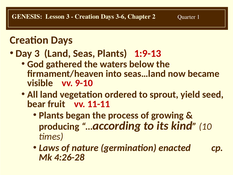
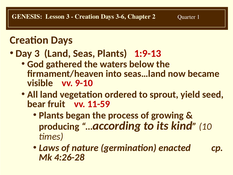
11-11: 11-11 -> 11-59 (99, 104)
